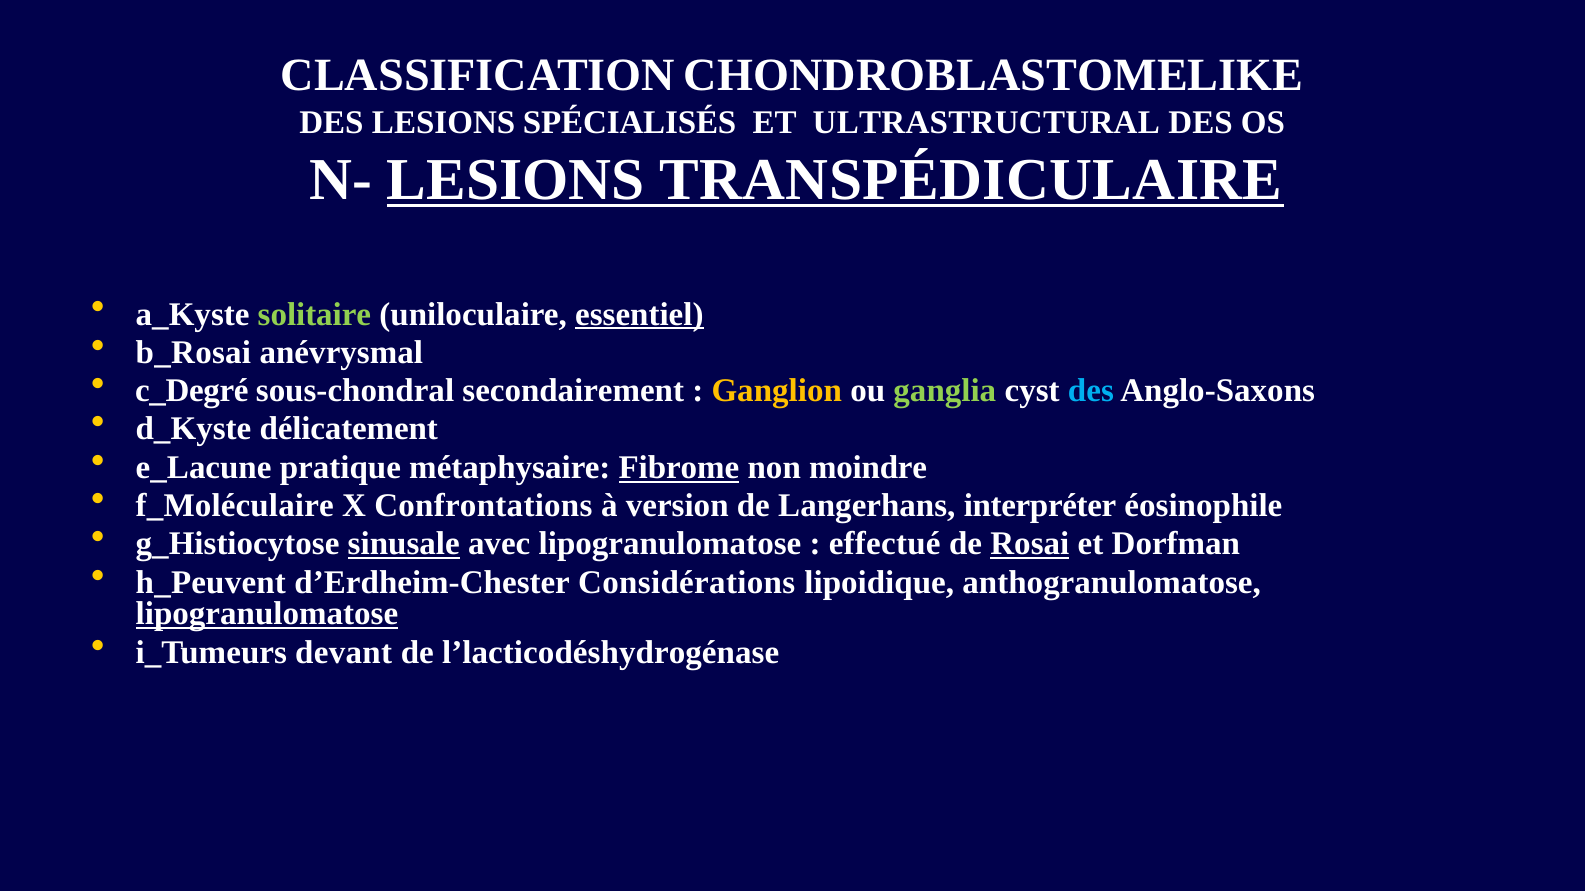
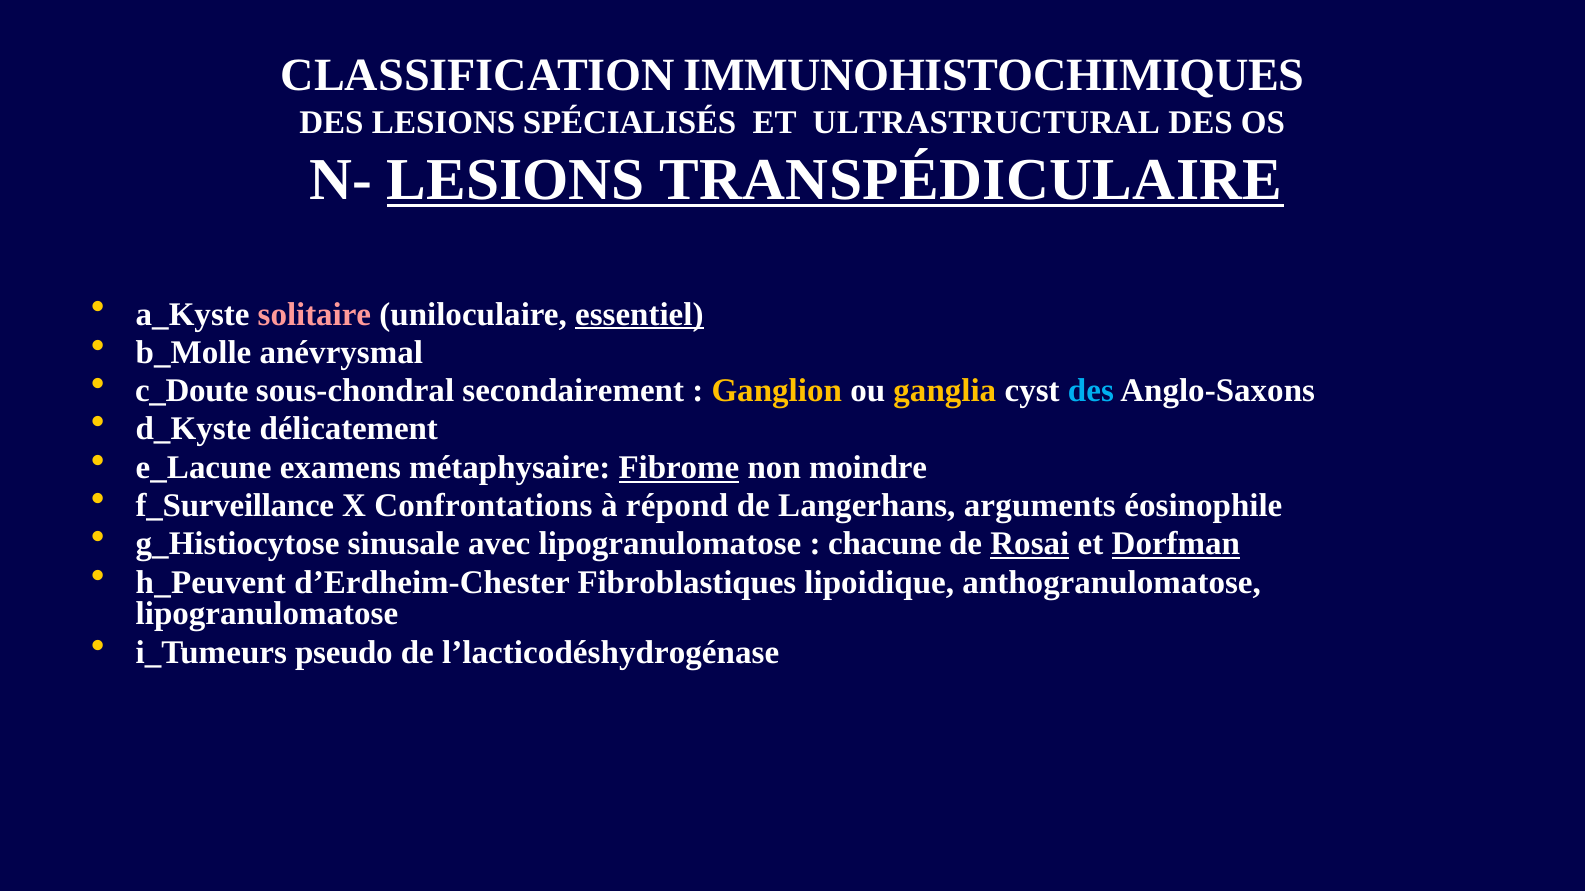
CHONDROBLASTOMELIKE: CHONDROBLASTOMELIKE -> IMMUNOHISTOCHIMIQUES (994, 76)
solitaire colour: light green -> pink (314, 314)
b_Rosai: b_Rosai -> b_Molle (194, 353)
c_Degré: c_Degré -> c_Doute (192, 391)
ganglia colour: light green -> yellow (945, 391)
pratique: pratique -> examens (340, 468)
f_Moléculaire: f_Moléculaire -> f_Surveillance (235, 506)
version: version -> répond (677, 506)
interpréter: interpréter -> arguments (1040, 506)
sinusale underline: present -> none (404, 544)
effectué: effectué -> chacune (885, 544)
Dorfman underline: none -> present (1176, 544)
Considérations: Considérations -> Fibroblastiques (687, 583)
lipogranulomatose underline: present -> none (267, 614)
devant: devant -> pseudo (344, 653)
